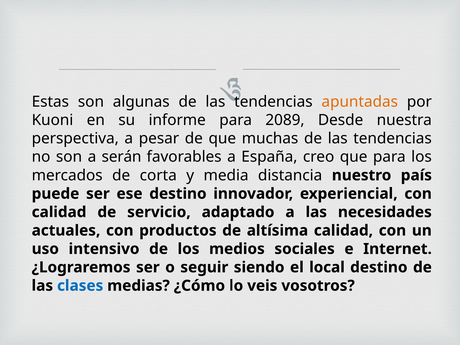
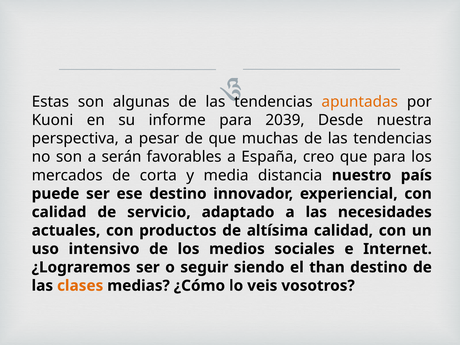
2089: 2089 -> 2039 (285, 120)
local: local -> than (327, 267)
clases colour: blue -> orange (80, 286)
